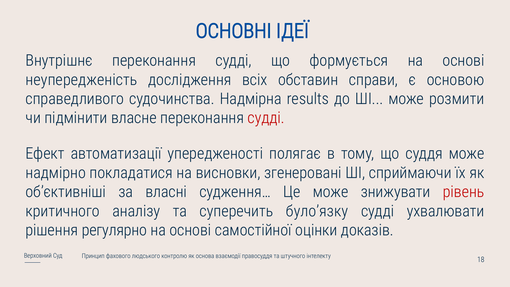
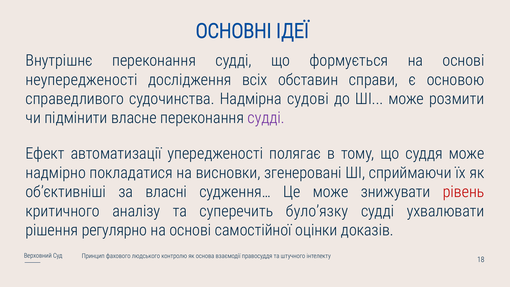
неупередженість: неупередженість -> неупередженості (82, 80)
results: results -> судові (308, 99)
судді colour: red -> purple (266, 118)
